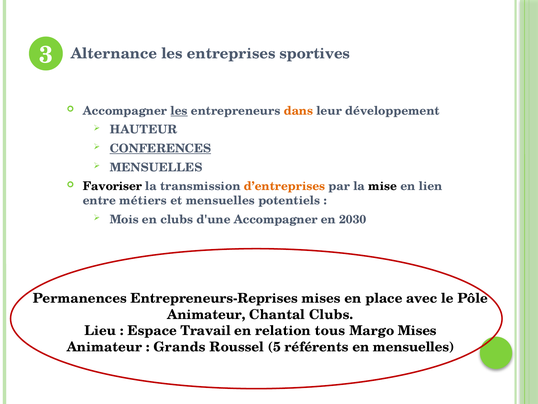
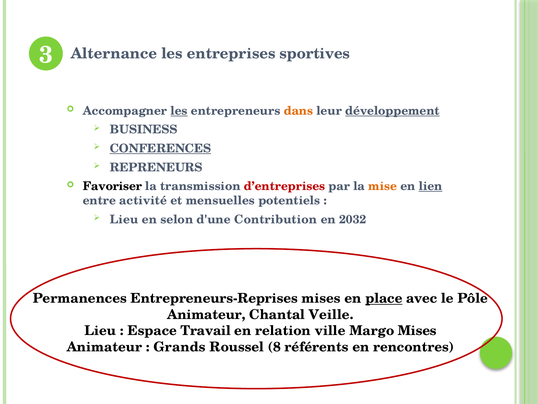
développement underline: none -> present (392, 111)
HAUTEUR: HAUTEUR -> BUSINESS (144, 130)
MENSUELLES: MENSUELLES -> REPRENEURS (156, 167)
d’entreprises colour: orange -> red (285, 186)
mise colour: black -> orange (383, 186)
lien underline: none -> present (431, 186)
métiers: métiers -> activité (143, 200)
Mois: Mois -> Lieu (124, 219)
en clubs: clubs -> selon (177, 219)
d'une Accompagner: Accompagner -> Contribution (276, 219)
2030: 2030 -> 2032 (353, 219)
place underline: none -> present (384, 298)
Chantal Clubs: Clubs -> Veille (331, 314)
tous: tous -> ville (330, 330)
5: 5 -> 8 (274, 347)
en mensuelles: mensuelles -> rencontres (414, 347)
